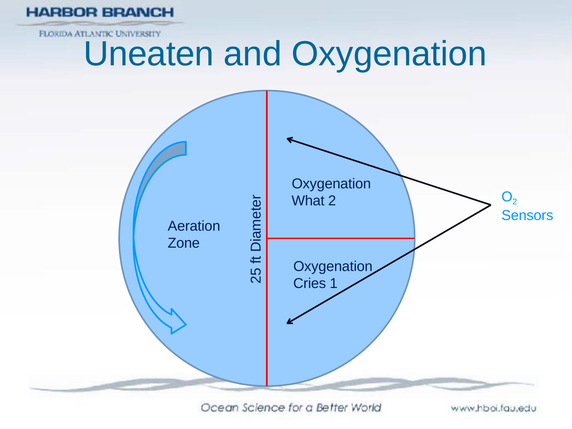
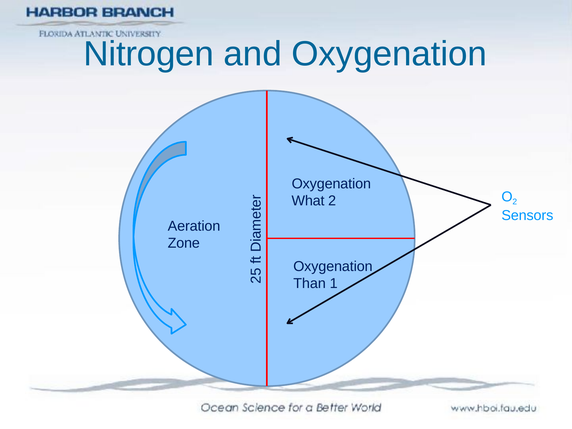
Uneaten: Uneaten -> Nitrogen (149, 54)
Cries: Cries -> Than (310, 284)
